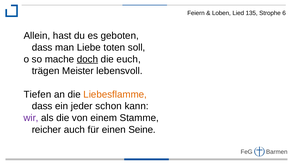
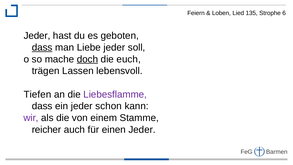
Allein: Allein -> Jeder (37, 36)
dass underline: none -> present (42, 47)
Liebe toten: toten -> jeder (114, 47)
Meister: Meister -> Lassen (78, 71)
Liebesflamme colour: orange -> purple (115, 94)
einen Seine: Seine -> Jeder (142, 129)
